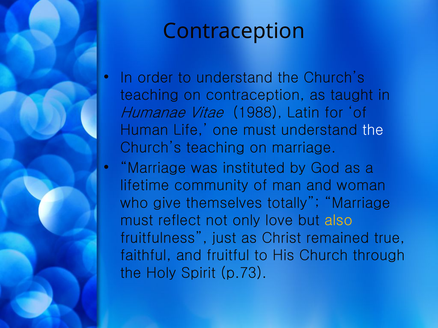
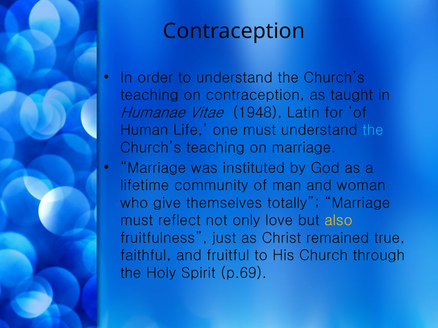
1988: 1988 -> 1948 (257, 113)
the colour: white -> light blue (373, 130)
p.73: p.73 -> p.69 (244, 273)
